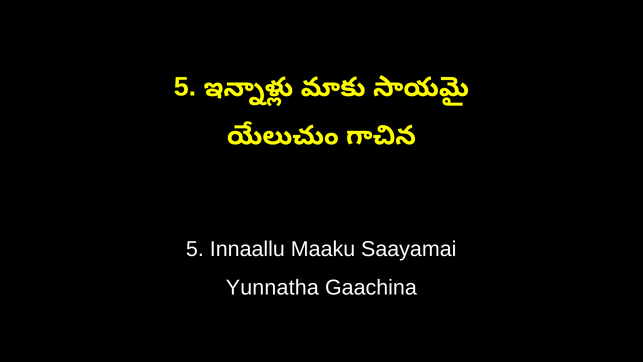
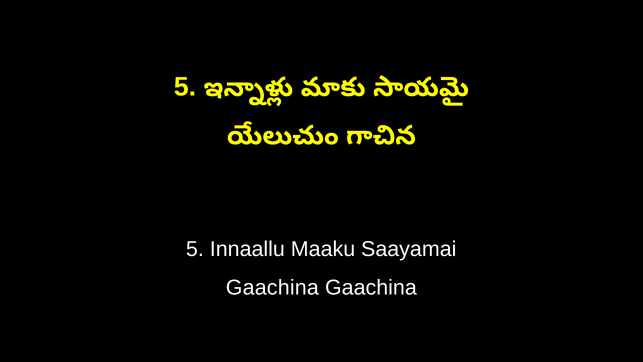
Yunnatha: Yunnatha -> Gaachina (272, 288)
